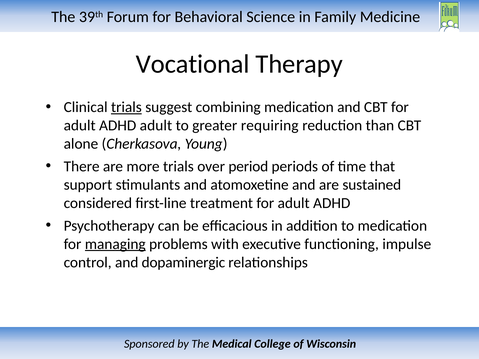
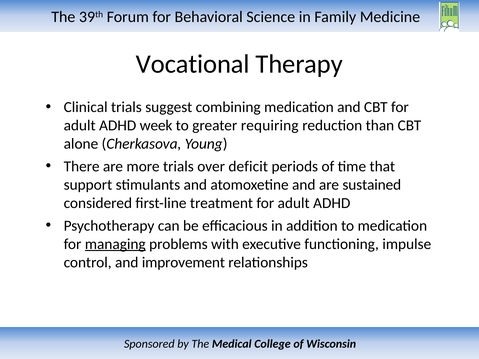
trials underline: present -> none (126, 107)
ADHD adult: adult -> week (156, 126)
period: period -> deficit (248, 167)
dopaminergic: dopaminergic -> improvement (183, 263)
